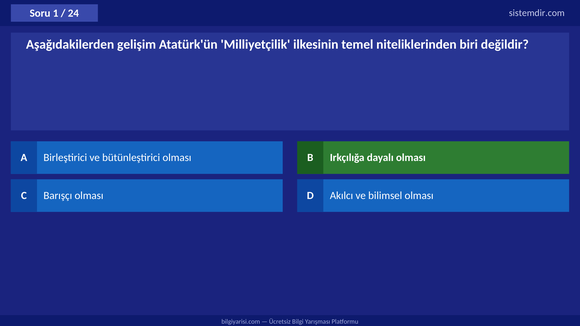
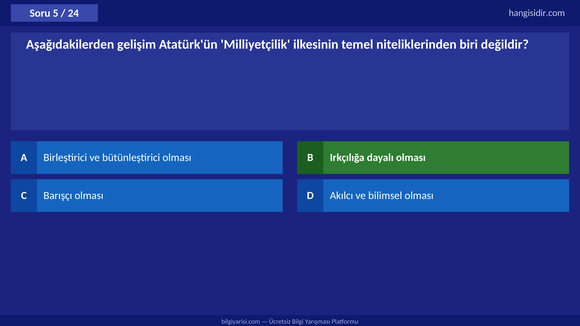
1: 1 -> 5 (56, 13)
sistemdir.com: sistemdir.com -> hangisidir.com (537, 13)
